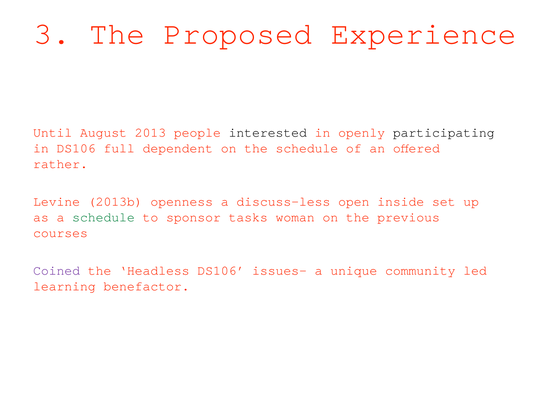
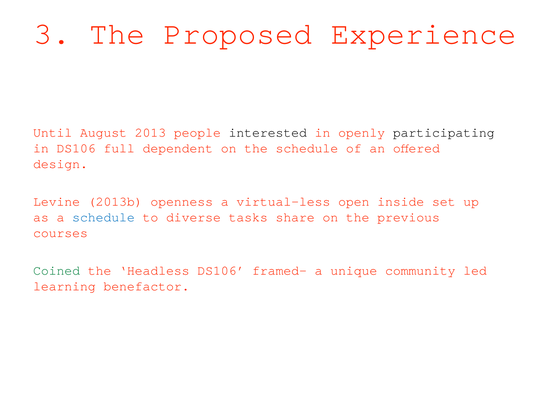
rather: rather -> design (60, 164)
discuss-less: discuss-less -> virtual-less (283, 202)
schedule colour: green -> blue (104, 217)
sponsor: sponsor -> diverse (193, 217)
woman: woman -> share (295, 217)
Coined colour: purple -> green (57, 271)
issues-: issues- -> framed- (280, 271)
